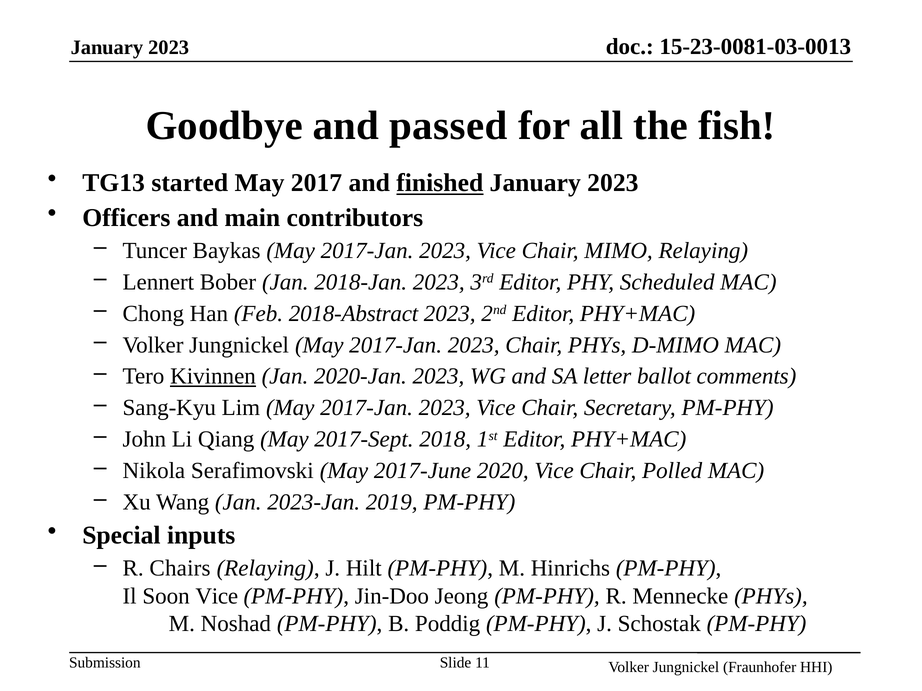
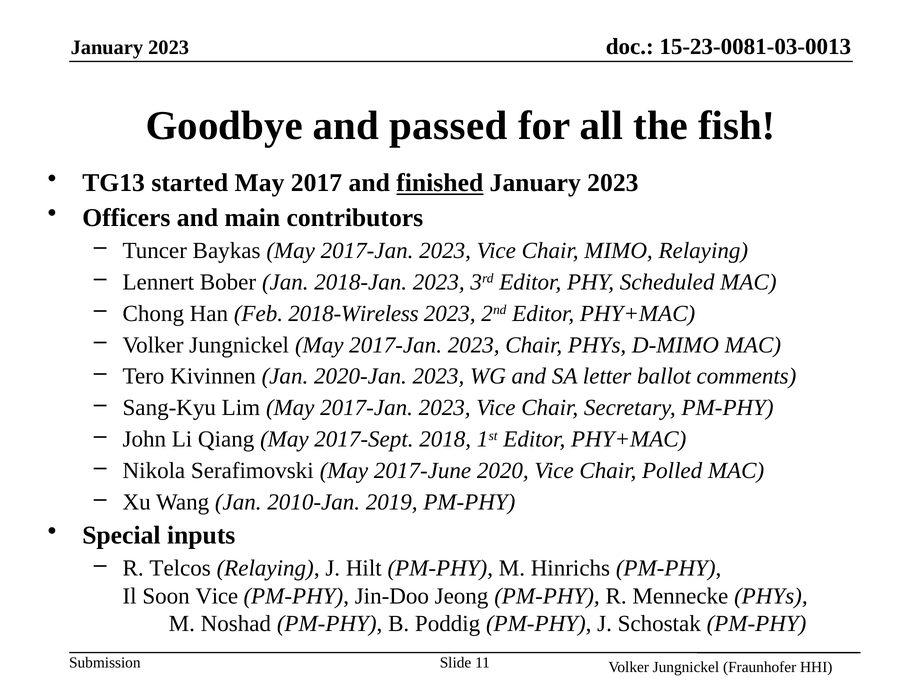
2018-Abstract: 2018-Abstract -> 2018-Wireless (354, 314)
Kivinnen underline: present -> none (213, 377)
2023-Jan: 2023-Jan -> 2010-Jan (314, 503)
Chairs: Chairs -> Telcos (180, 569)
